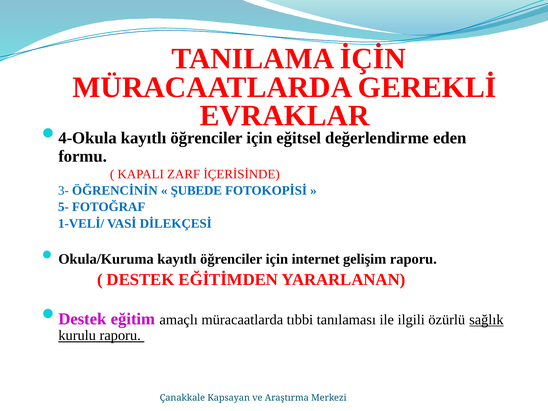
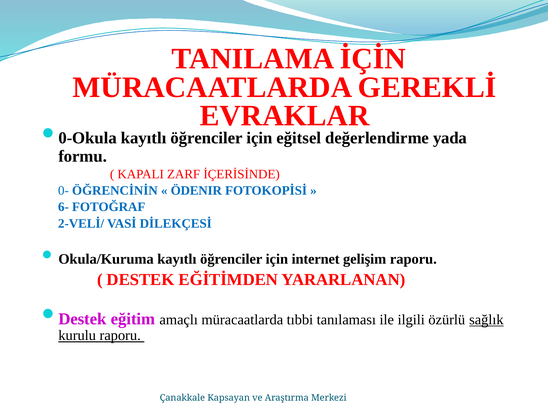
4-Okula: 4-Okula -> 0-Okula (88, 138)
eden: eden -> yada (450, 138)
3-: 3- -> 0- (63, 191)
ŞUBEDE: ŞUBEDE -> ÖDENIR (196, 191)
5-: 5- -> 6- (63, 207)
1-VELİ/: 1-VELİ/ -> 2-VELİ/ (81, 223)
